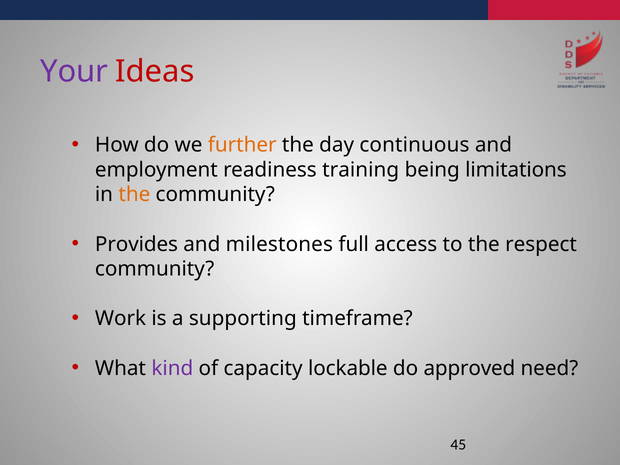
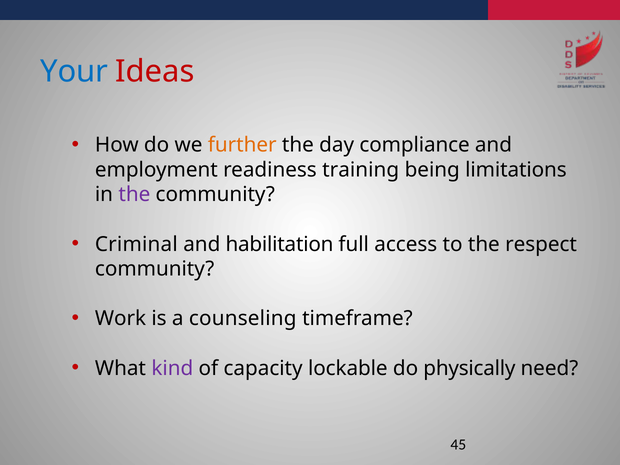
Your colour: purple -> blue (74, 71)
continuous: continuous -> compliance (415, 145)
the colour: orange -> purple (134, 195)
Provides: Provides -> Criminal (136, 244)
milestones: milestones -> habilitation (279, 244)
supporting: supporting -> counseling (243, 319)
approved: approved -> physically (469, 368)
